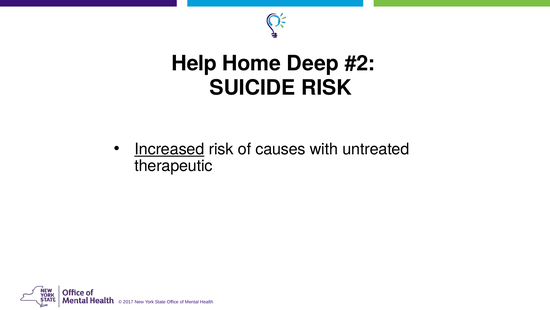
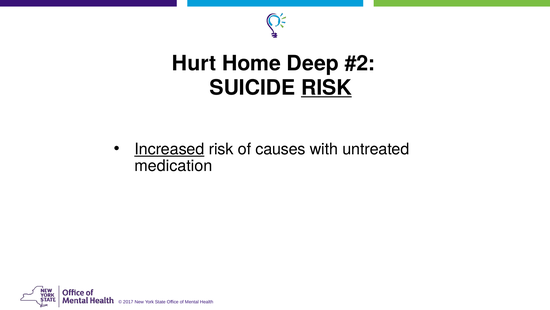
Help: Help -> Hurt (194, 63)
RISK underline: none -> present (326, 88)
therapeutic: therapeutic -> medication (173, 165)
